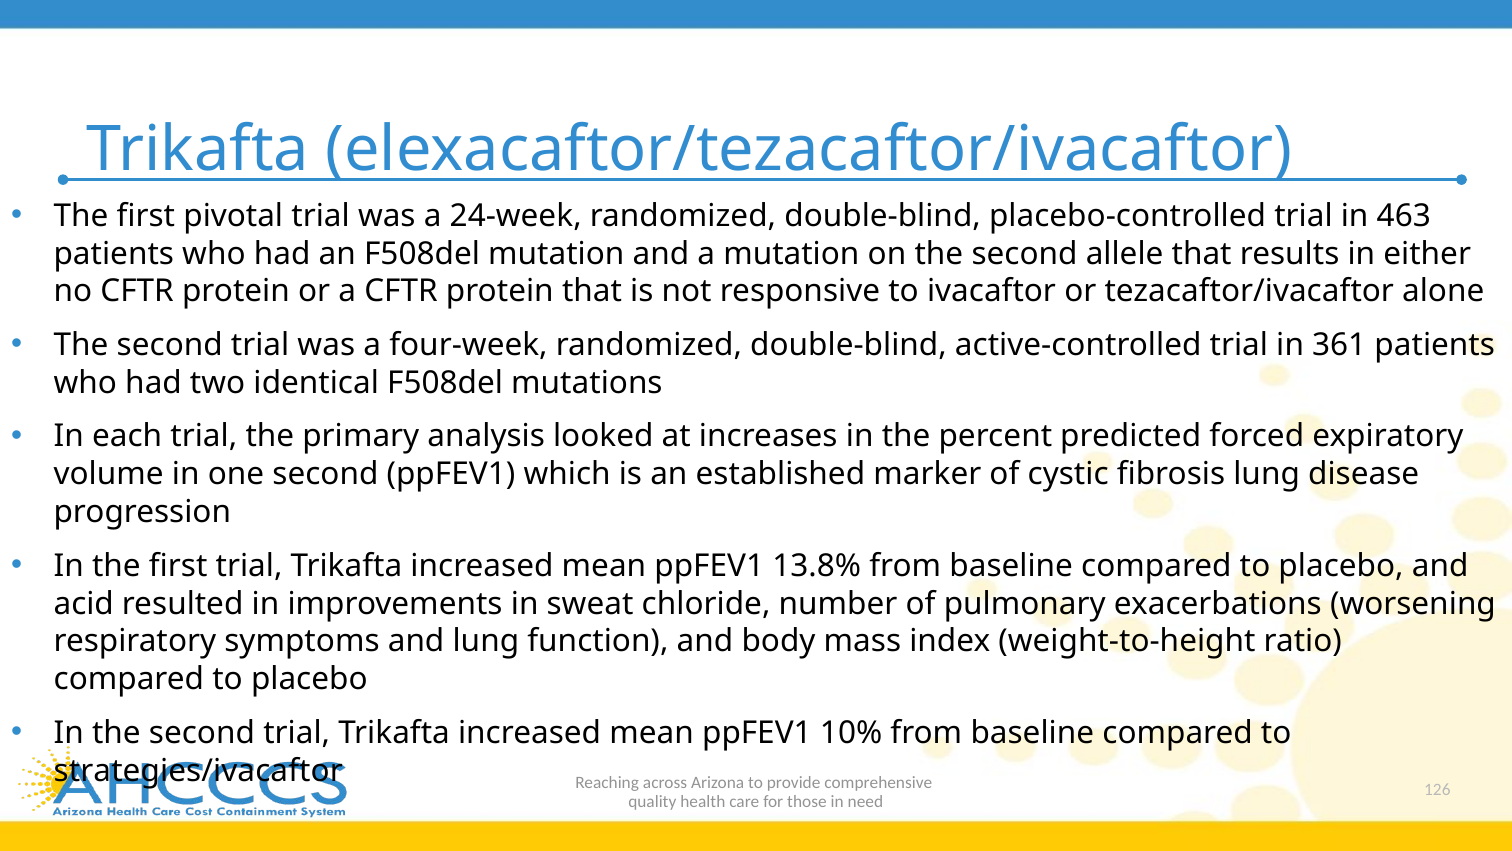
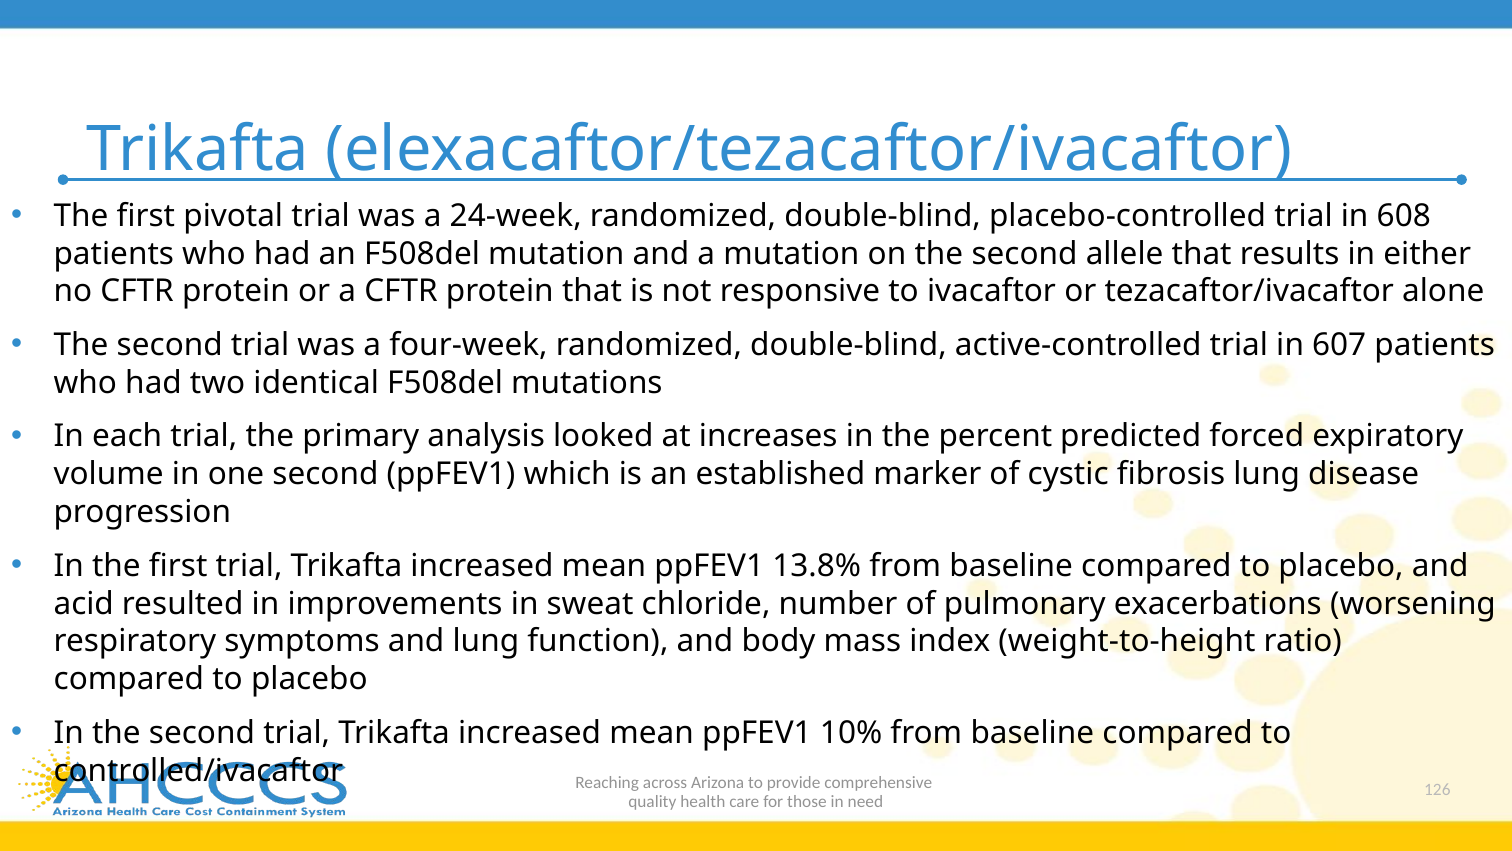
463: 463 -> 608 (1404, 216)
361: 361 -> 607 (1339, 345)
strategies/ivacaftor: strategies/ivacaftor -> controlled/ivacaftor (198, 770)
